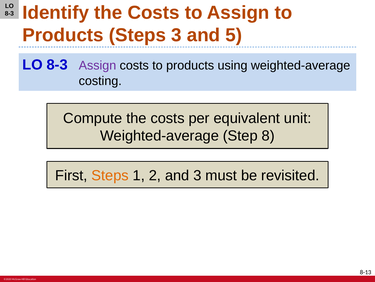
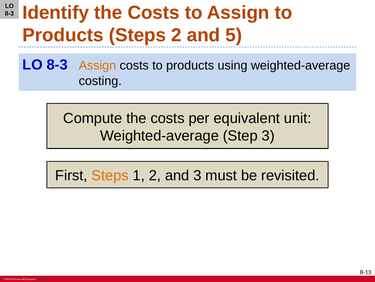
Steps 3: 3 -> 2 (176, 35)
Assign colour: purple -> orange (97, 65)
Step 8: 8 -> 3 (268, 135)
